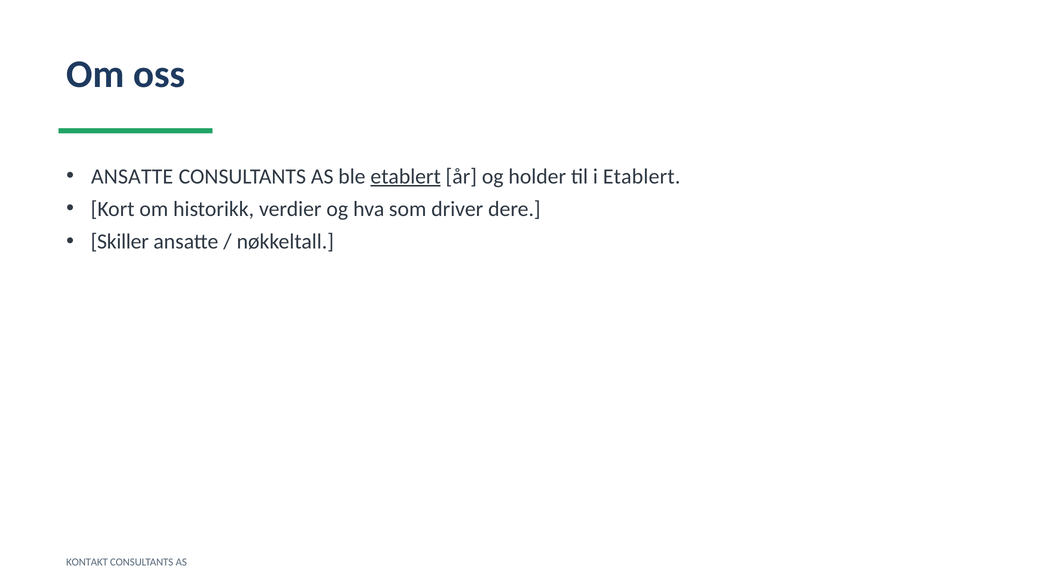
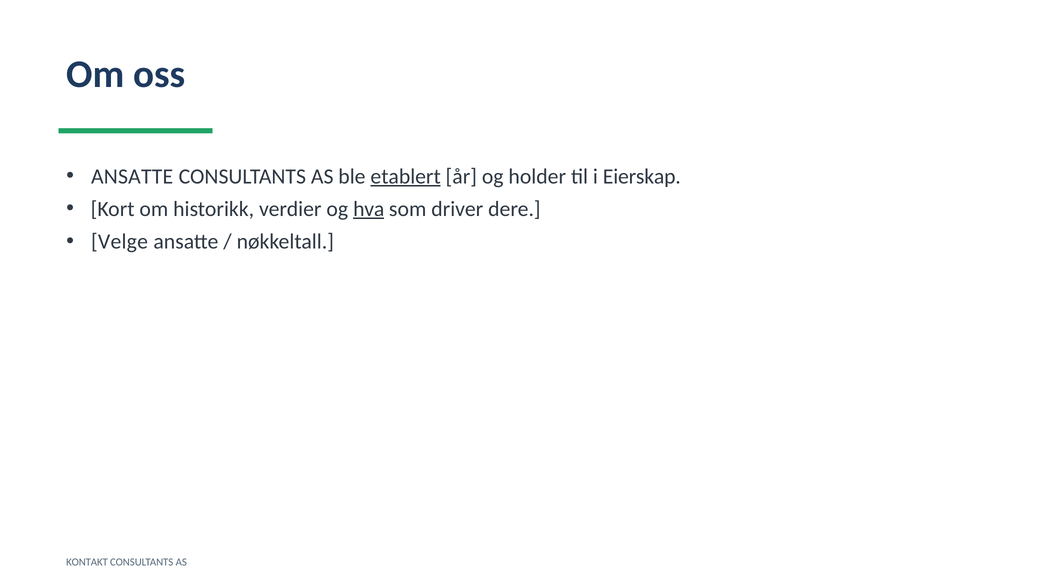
i Etablert: Etablert -> Eierskap (642, 176)
hva underline: none -> present (369, 209)
Skiller: Skiller -> Velge (120, 242)
